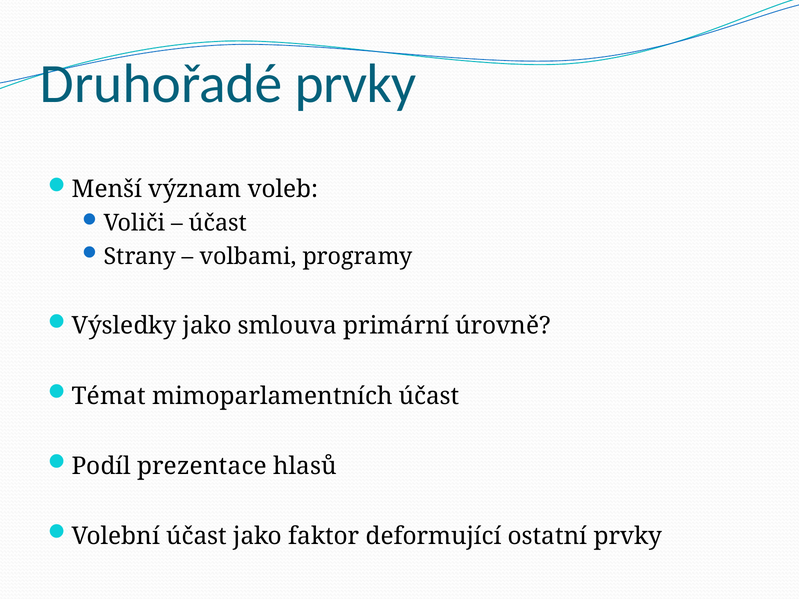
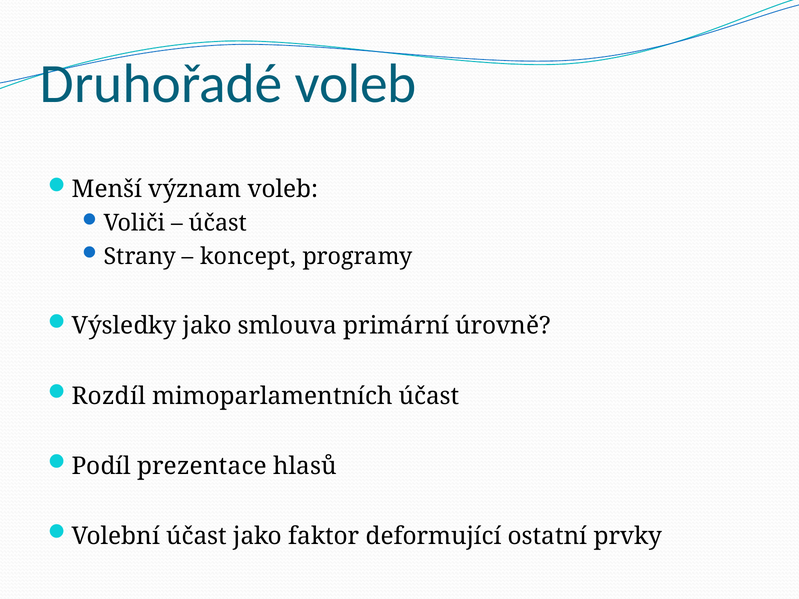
Druhořadé prvky: prvky -> voleb (356, 84)
volbami: volbami -> koncept (248, 257)
Témat: Témat -> Rozdíl (109, 396)
